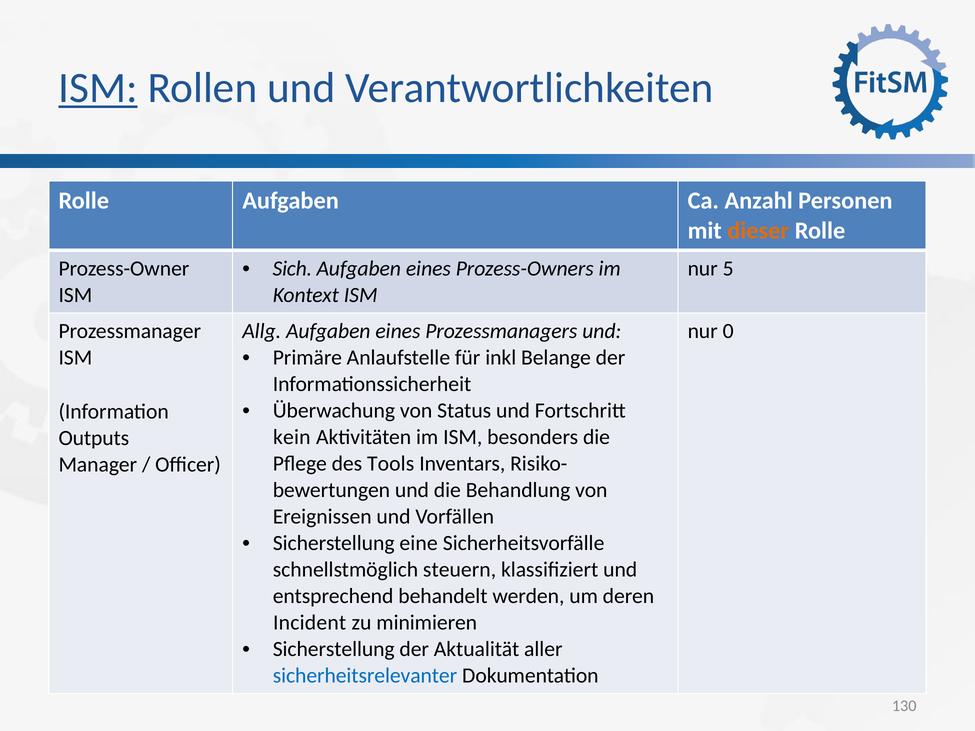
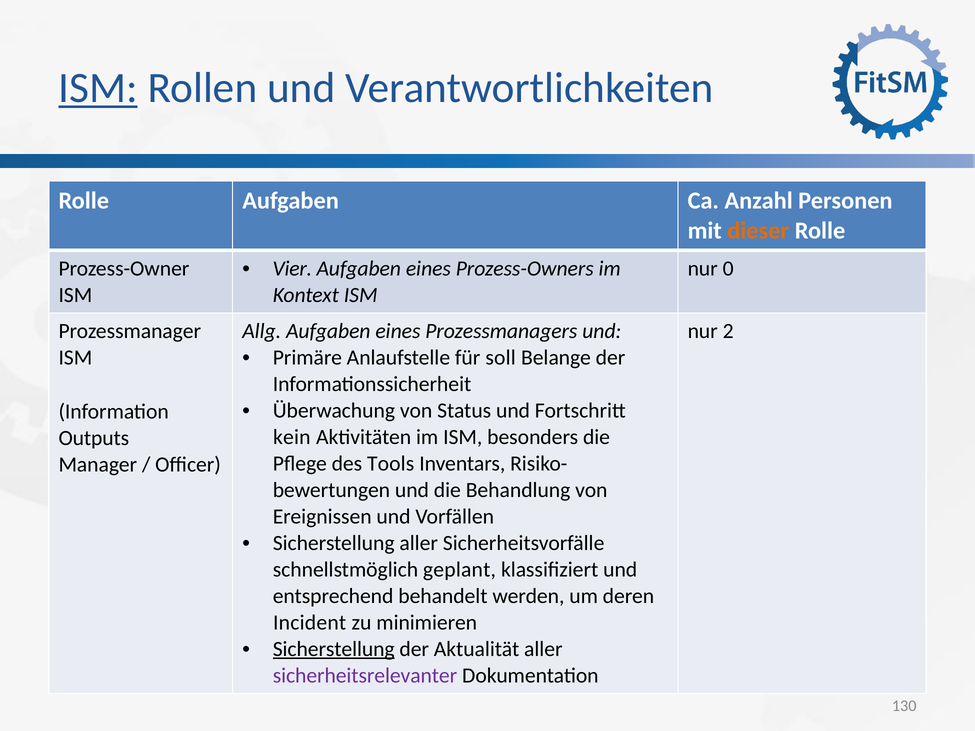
Sich: Sich -> Vier (292, 269)
5: 5 -> 0 (728, 269)
0: 0 -> 2 (728, 331)
inkl: inkl -> soll (501, 358)
Sicherstellung eine: eine -> aller (419, 543)
steuern: steuern -> geplant (460, 570)
Sicherstellung underline: none -> present (334, 649)
sicherheitsrelevanter colour: blue -> purple (365, 676)
